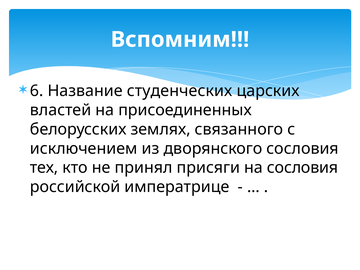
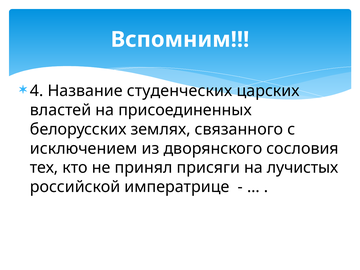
6: 6 -> 4 (37, 91)
на сословия: сословия -> лучистых (303, 168)
